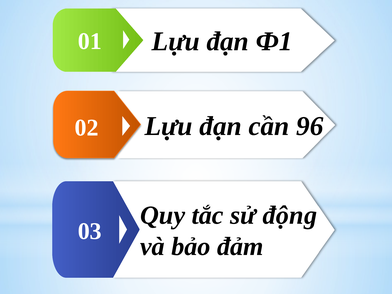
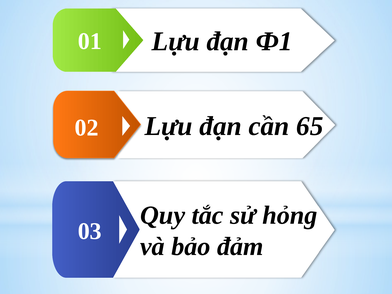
96: 96 -> 65 (310, 126)
động: động -> hỏng (290, 215)
